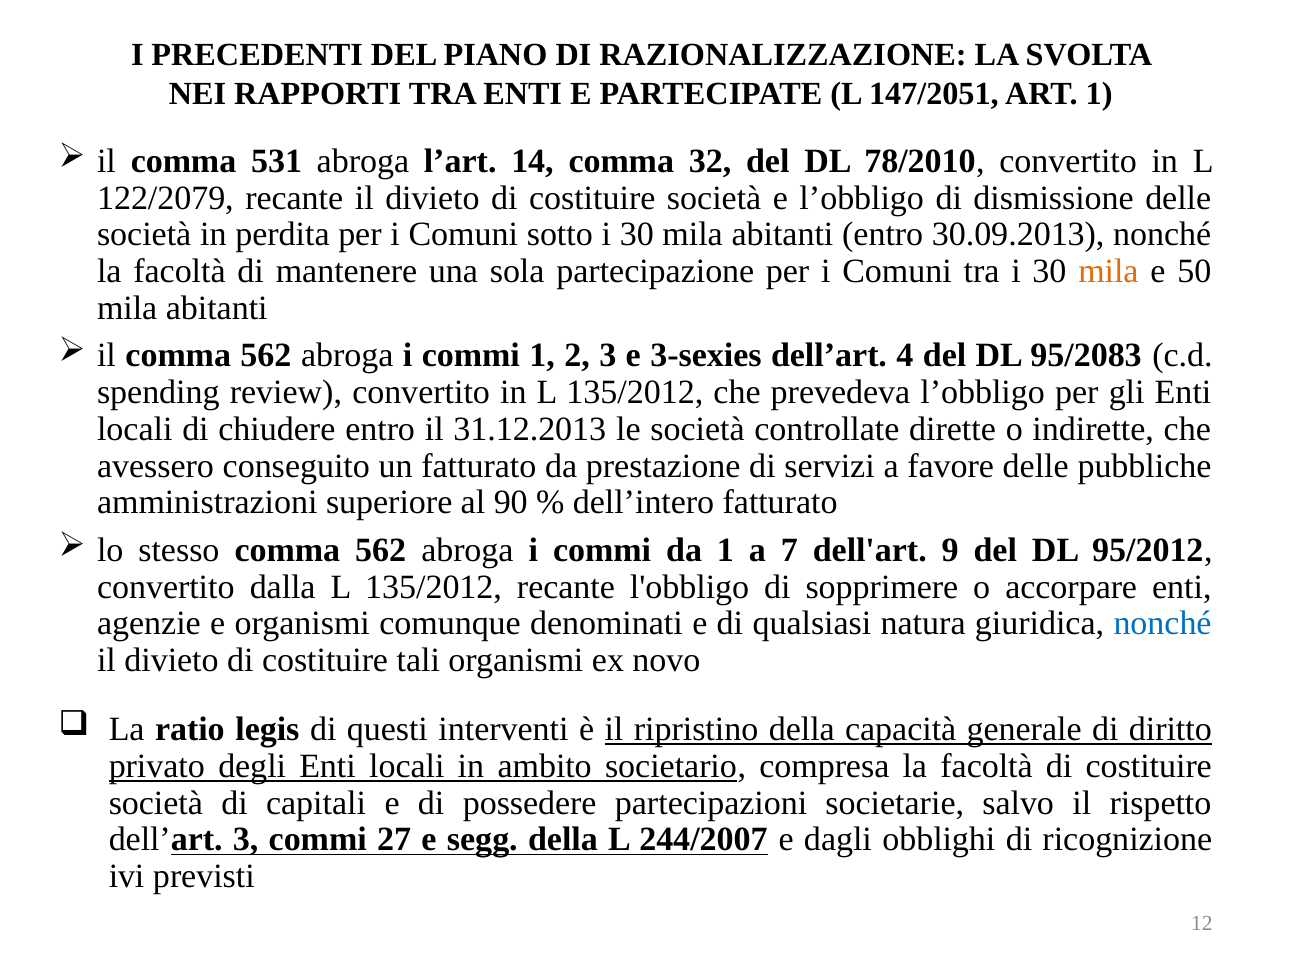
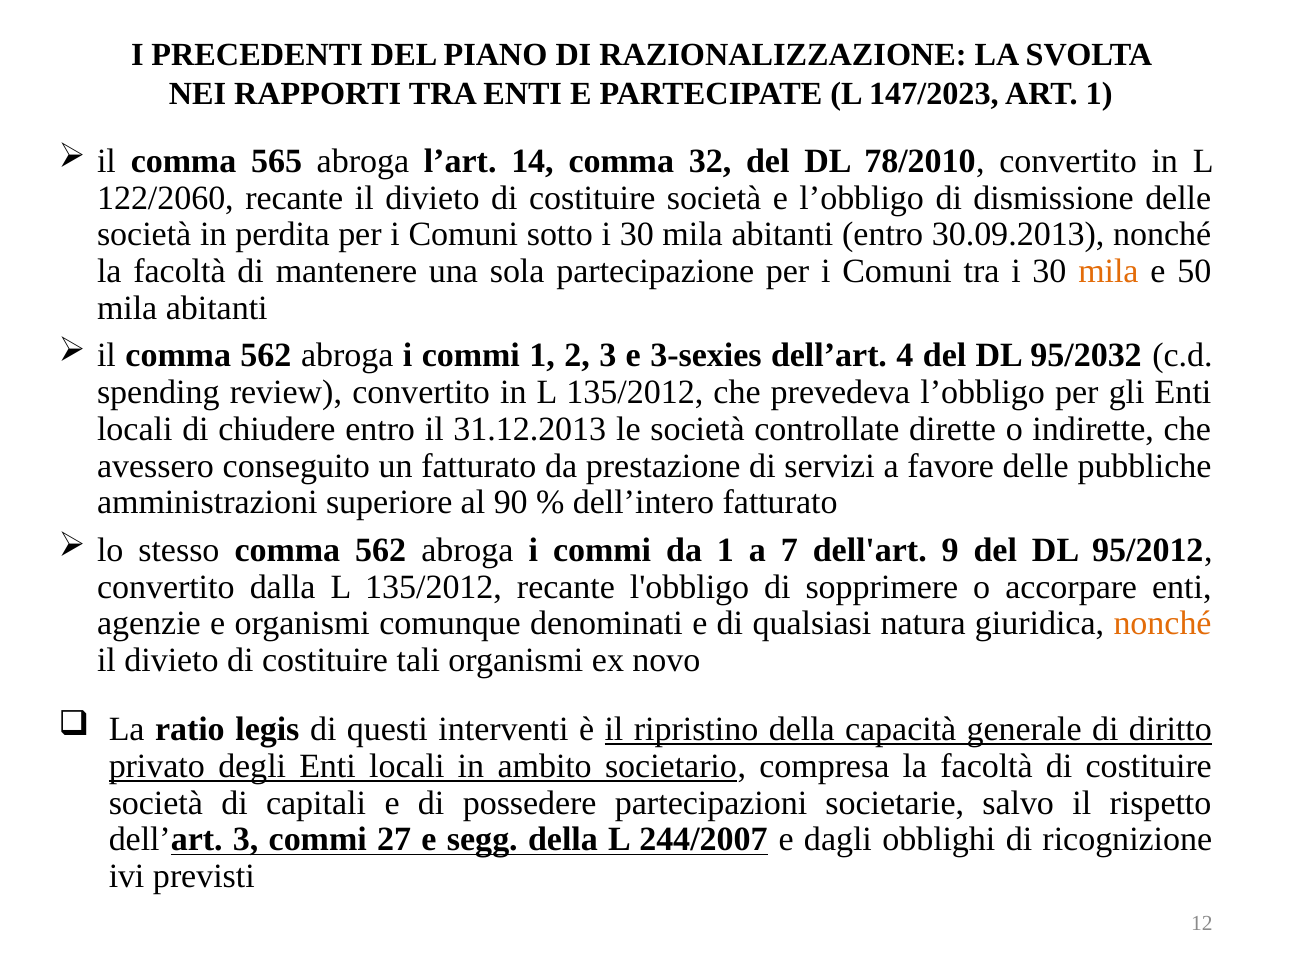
147/2051: 147/2051 -> 147/2023 (934, 94)
531: 531 -> 565 (277, 161)
122/2079: 122/2079 -> 122/2060 (165, 198)
95/2083: 95/2083 -> 95/2032 (1086, 356)
nonché colour: blue -> orange (1163, 624)
